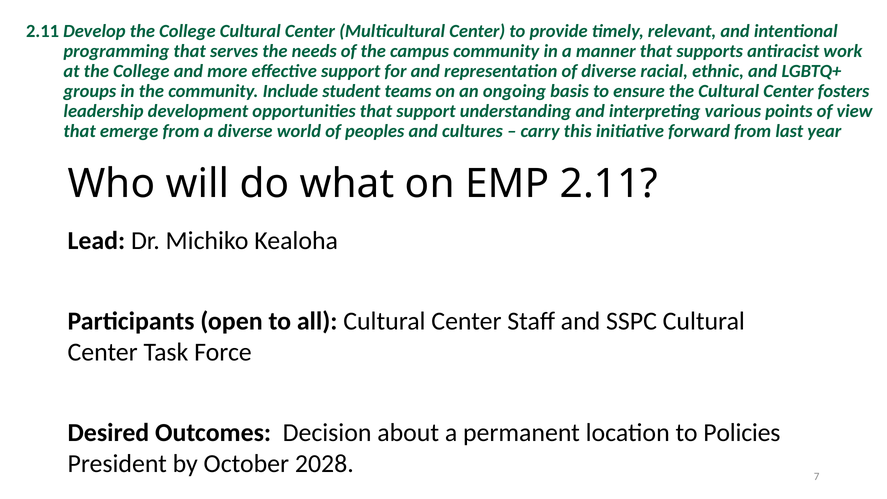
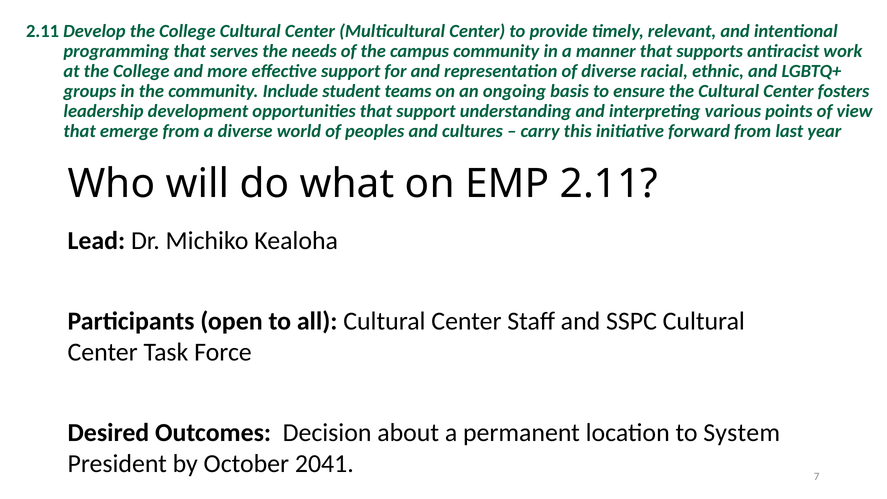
Policies: Policies -> System (742, 433)
2028: 2028 -> 2041 (324, 464)
